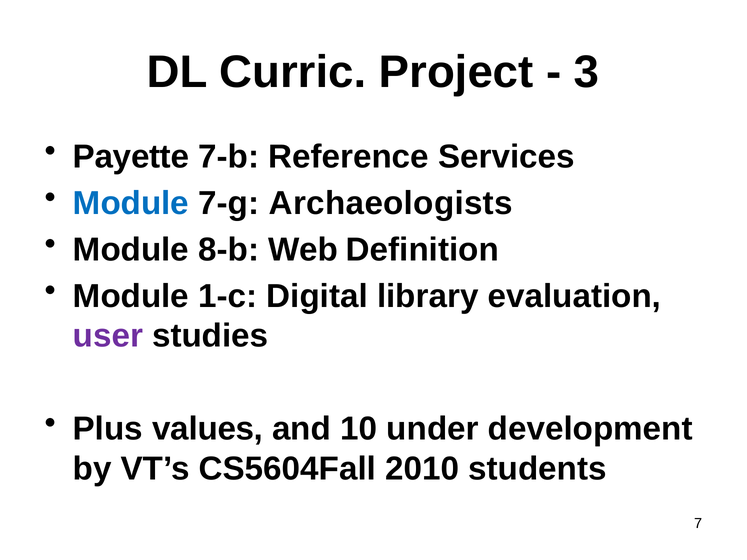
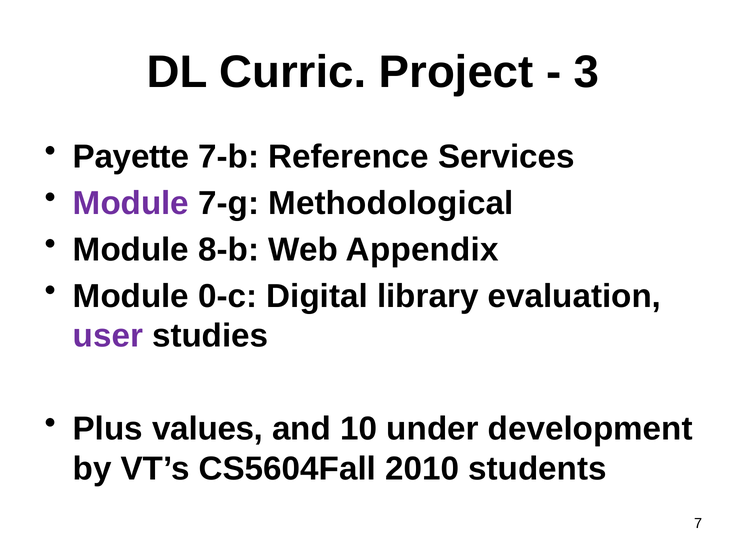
Module colour: blue -> purple (131, 203)
Archaeologists: Archaeologists -> Methodological (391, 203)
Definition: Definition -> Appendix (422, 250)
1-c: 1-c -> 0-c (228, 296)
